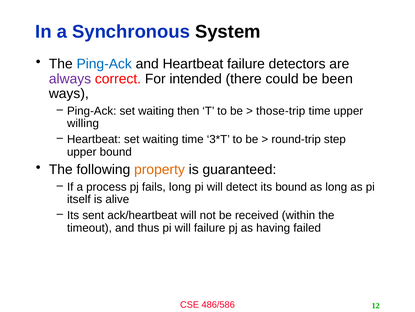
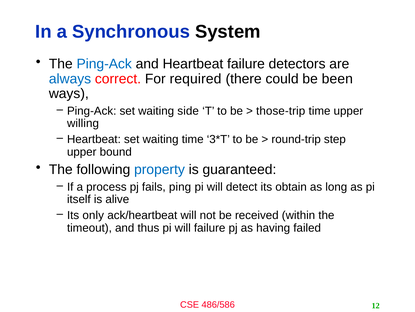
always colour: purple -> blue (70, 79)
intended: intended -> required (196, 79)
then: then -> side (188, 111)
property colour: orange -> blue (159, 169)
fails long: long -> ping (180, 187)
its bound: bound -> obtain (291, 187)
sent: sent -> only (93, 215)
